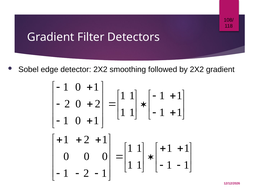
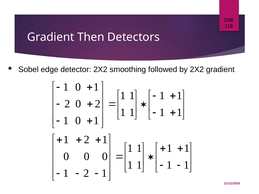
Filter: Filter -> Then (91, 37)
